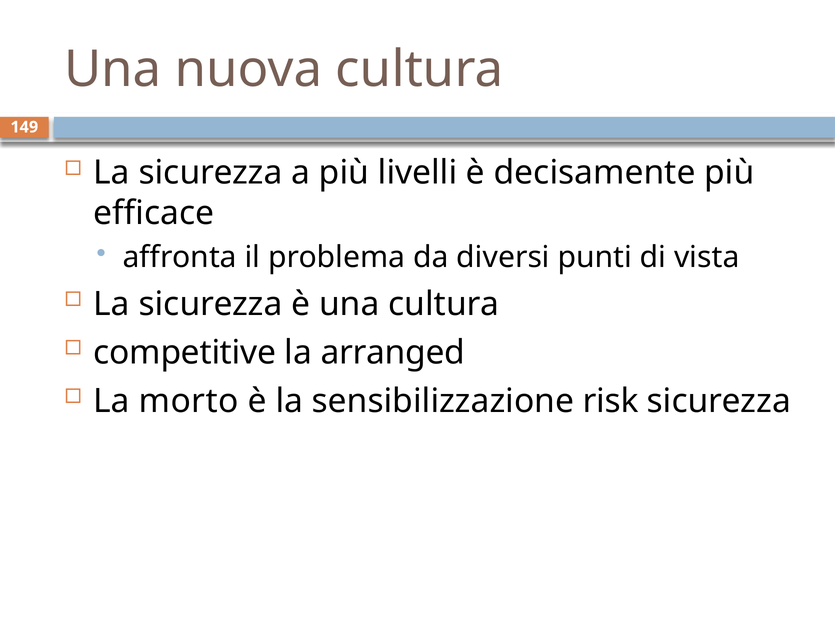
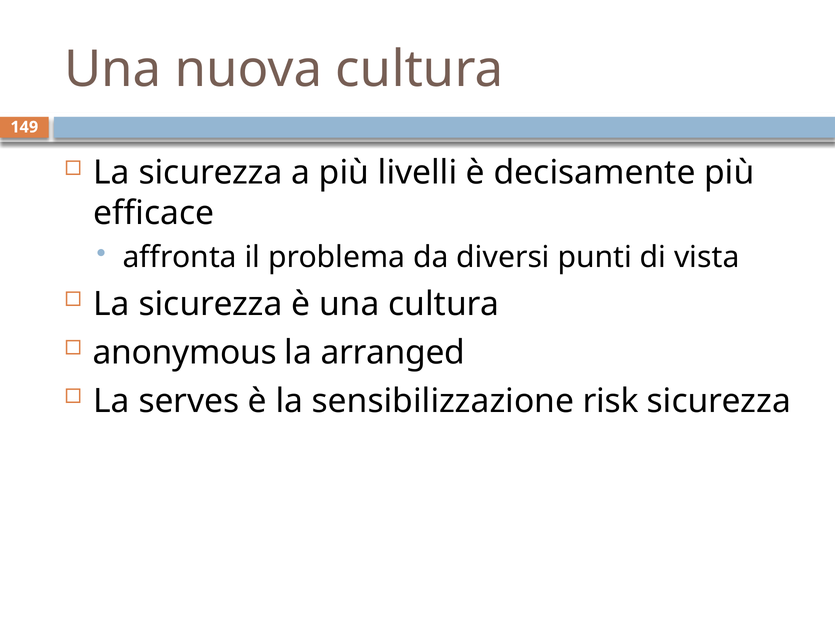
competitive: competitive -> anonymous (185, 353)
morto: morto -> serves (189, 401)
